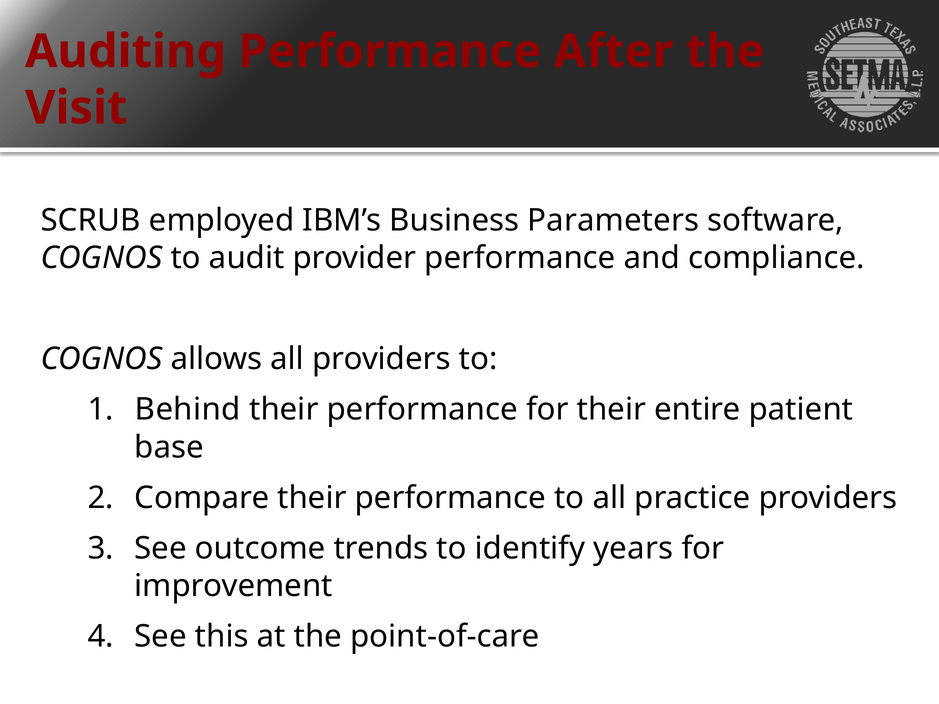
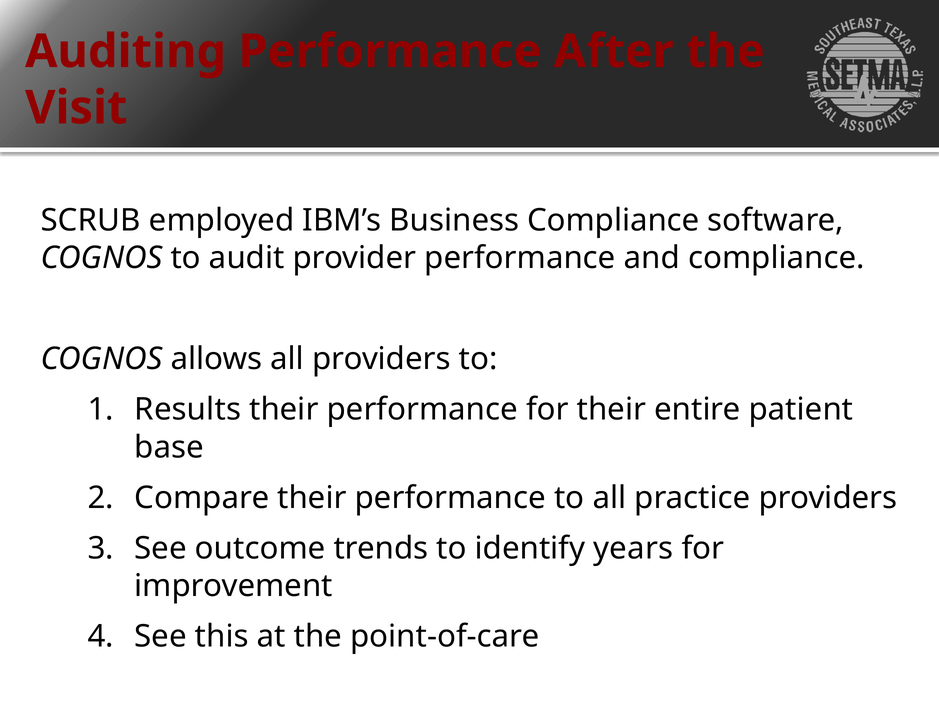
Business Parameters: Parameters -> Compliance (613, 221)
Behind: Behind -> Results (188, 410)
